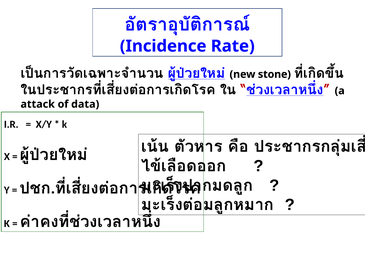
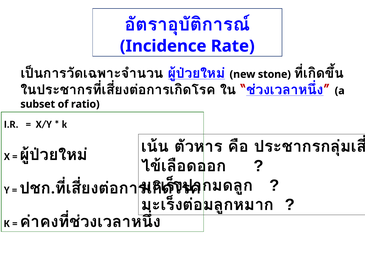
attack: attack -> subset (38, 104)
data: data -> ratio (85, 104)
